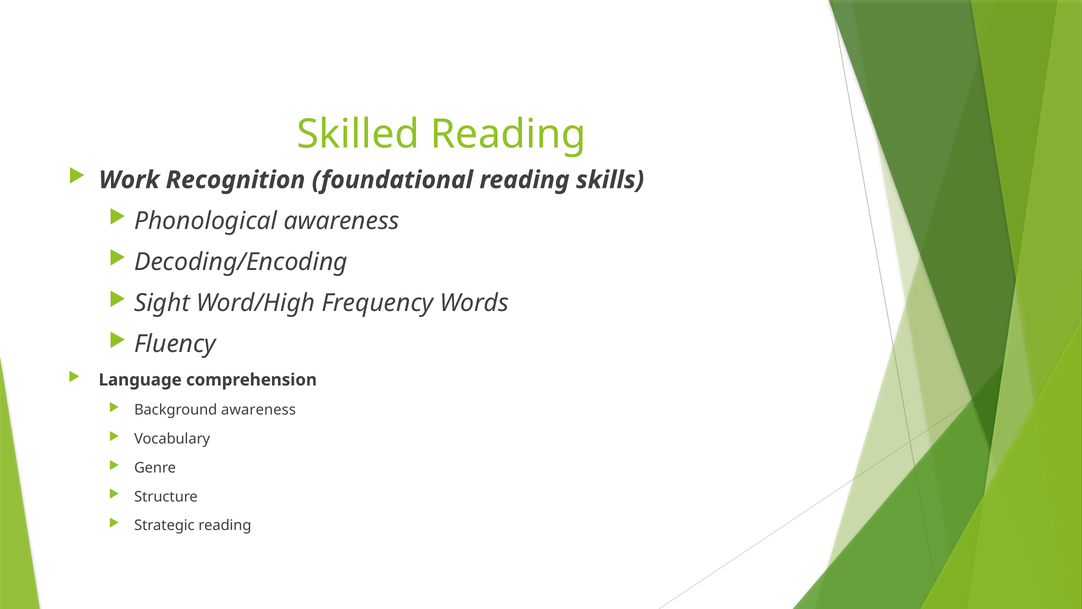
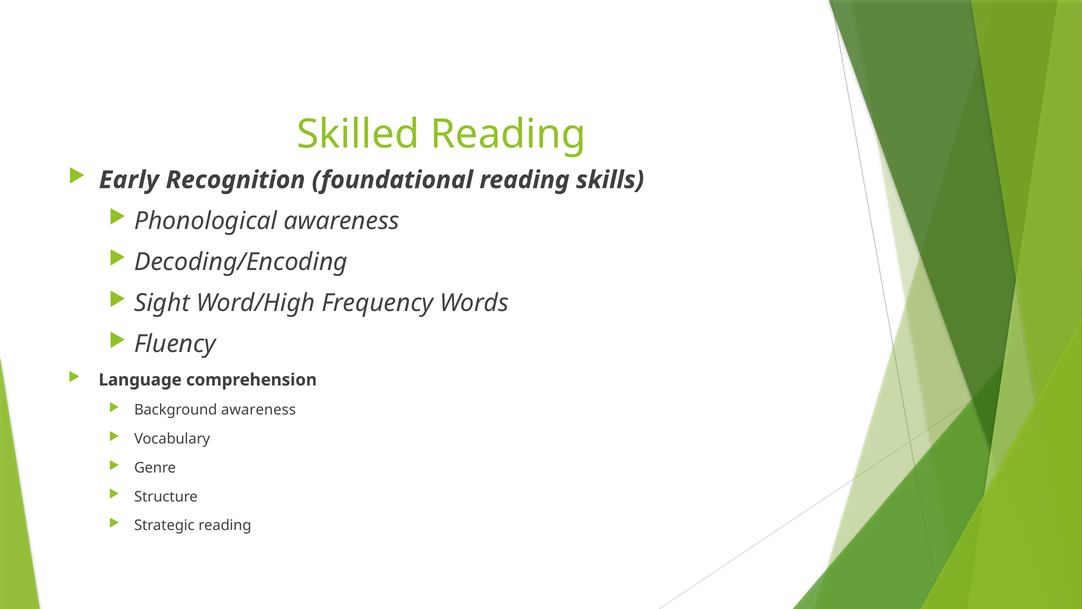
Work: Work -> Early (129, 180)
